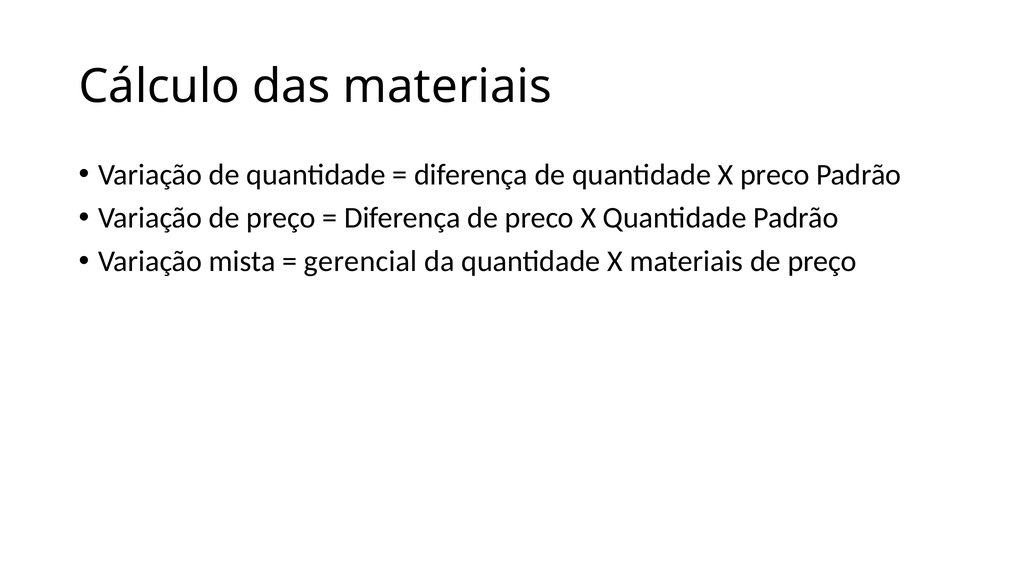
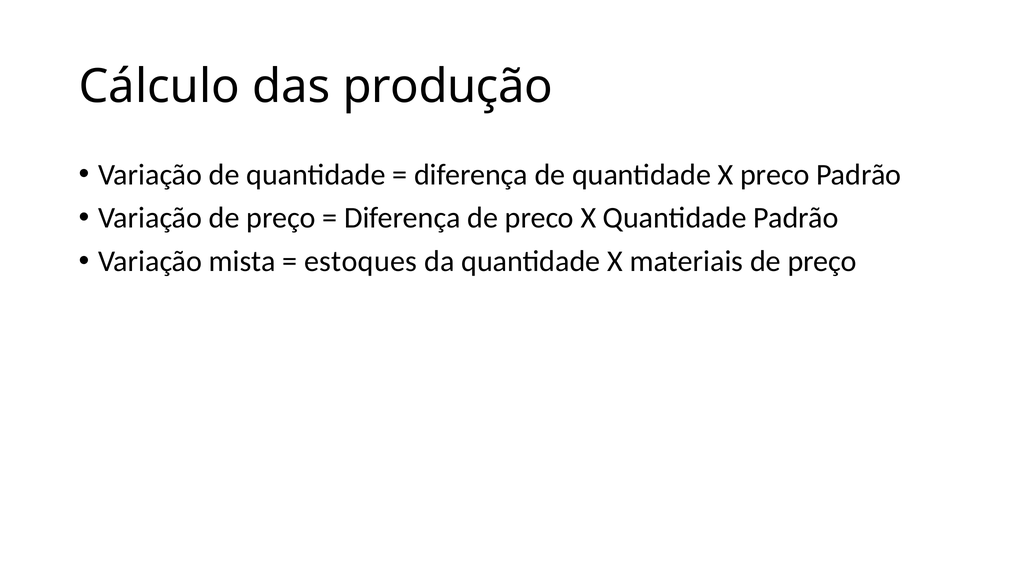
das materiais: materiais -> produção (448, 87)
gerencial: gerencial -> estoques (361, 261)
